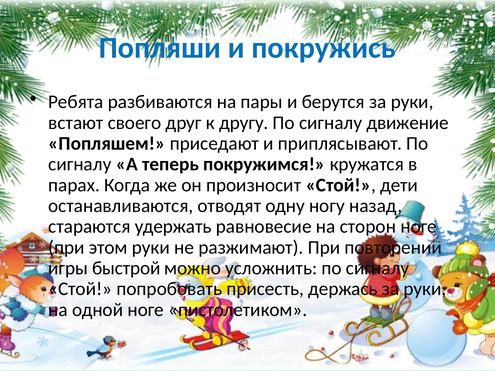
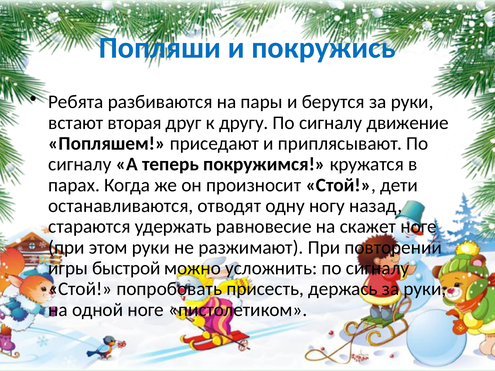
своего: своего -> вторая (135, 123)
сторон: сторон -> скажет (368, 227)
